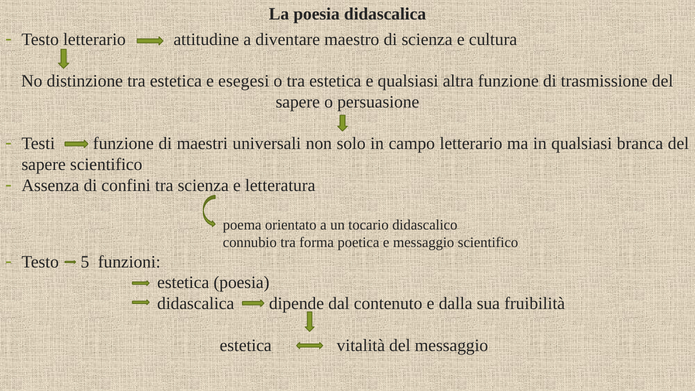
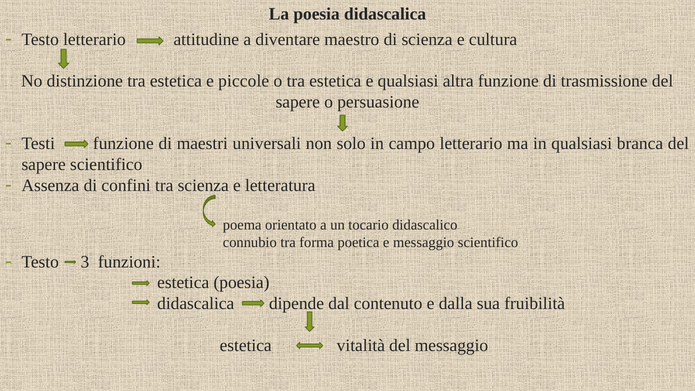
esegesi: esegesi -> piccole (244, 81)
5: 5 -> 3 (85, 262)
